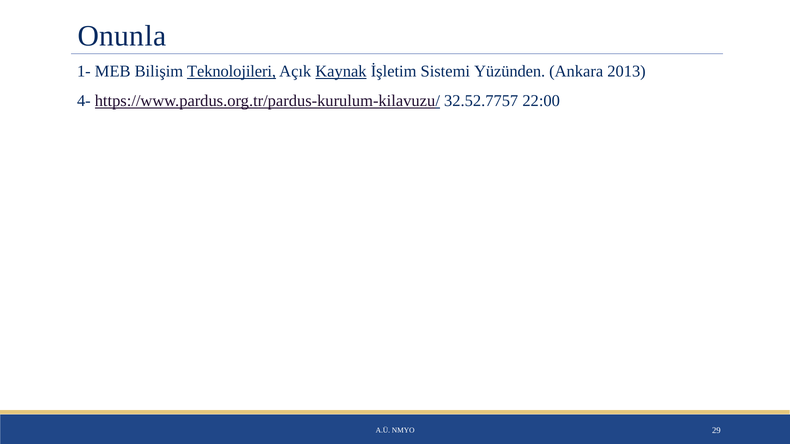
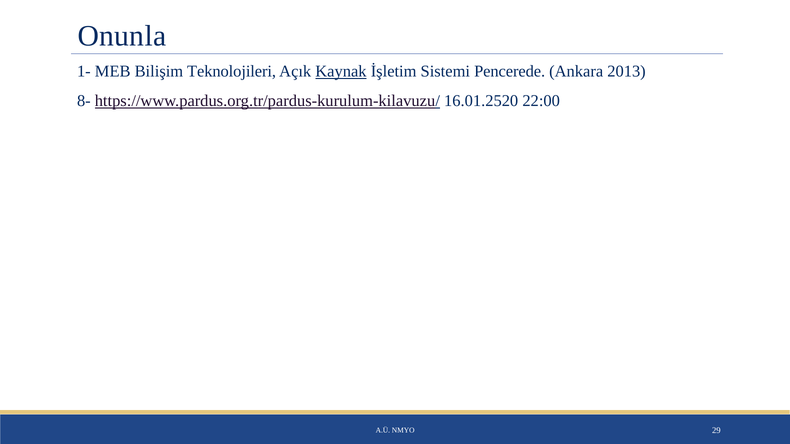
Teknolojileri underline: present -> none (232, 72)
Yüzünden: Yüzünden -> Pencerede (510, 72)
4-: 4- -> 8- (84, 101)
32.52.7757: 32.52.7757 -> 16.01.2520 (481, 101)
